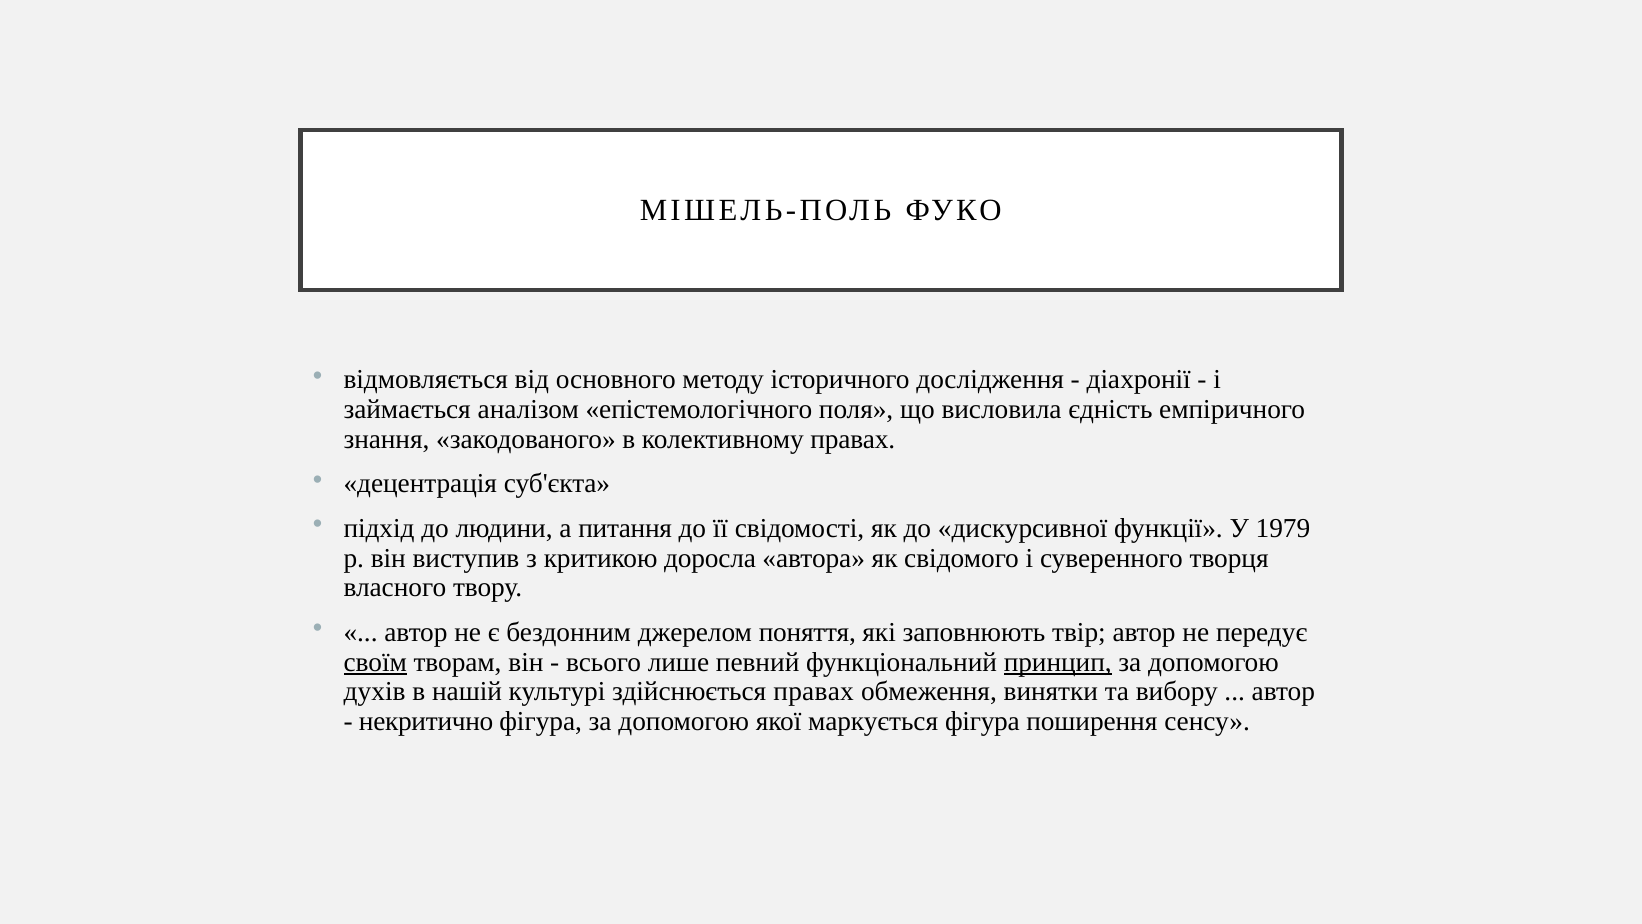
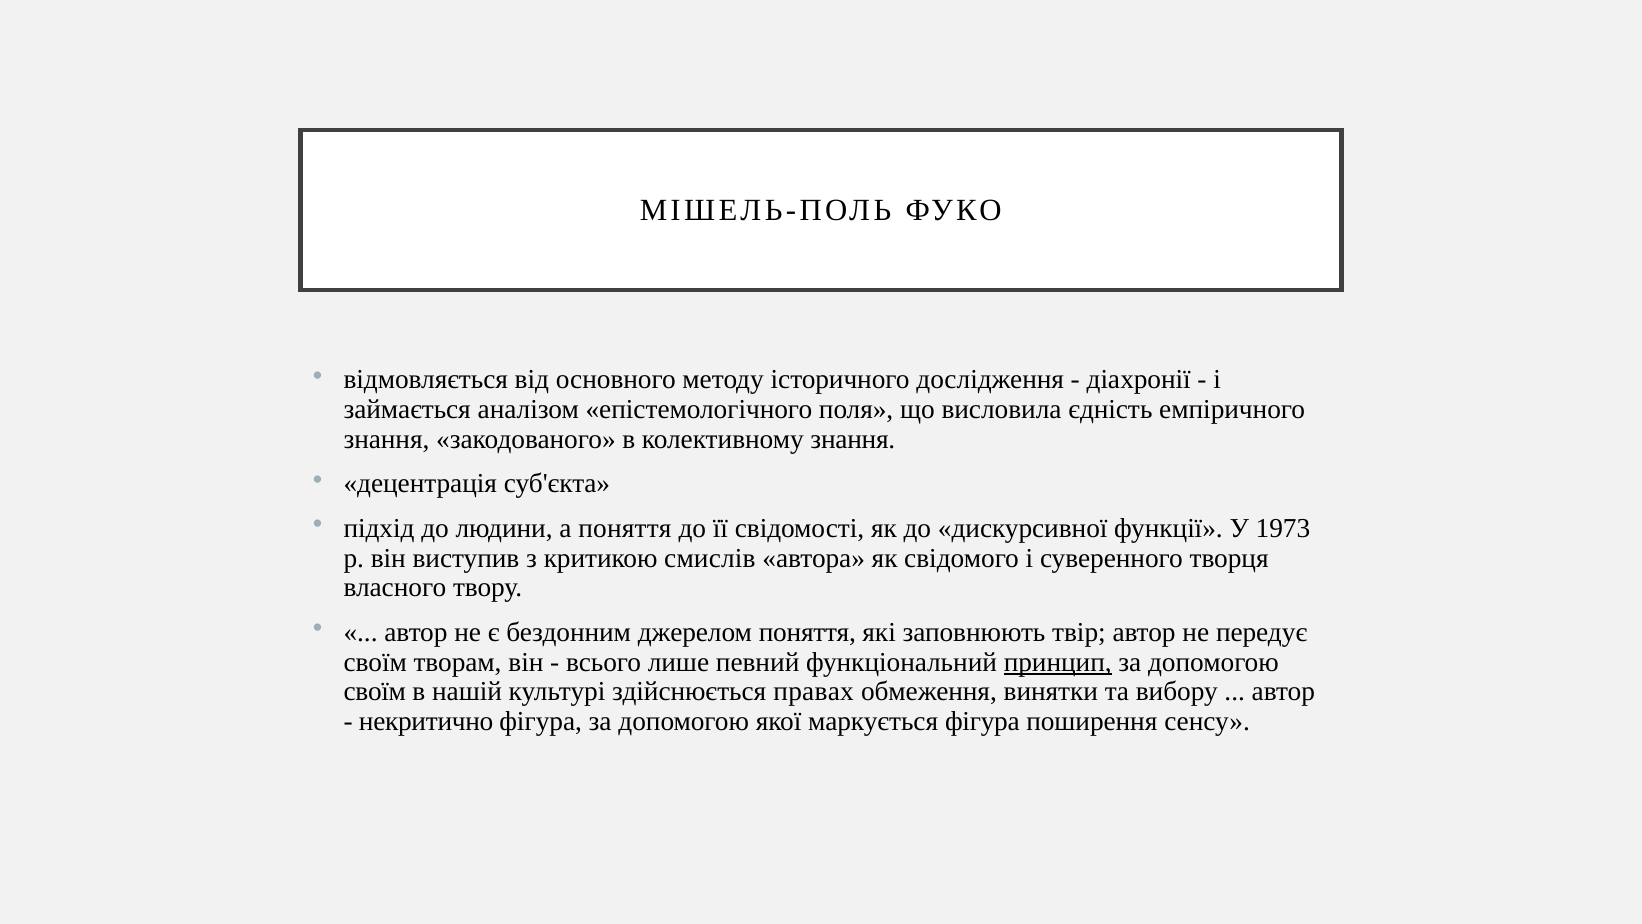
колективному правах: правах -> знання (853, 439)
а питання: питання -> поняття (625, 529)
1979: 1979 -> 1973 (1283, 529)
доросла: доросла -> смислів (710, 558)
своїм underline: present -> none (375, 662)
духів: духів -> своїм (375, 692)
